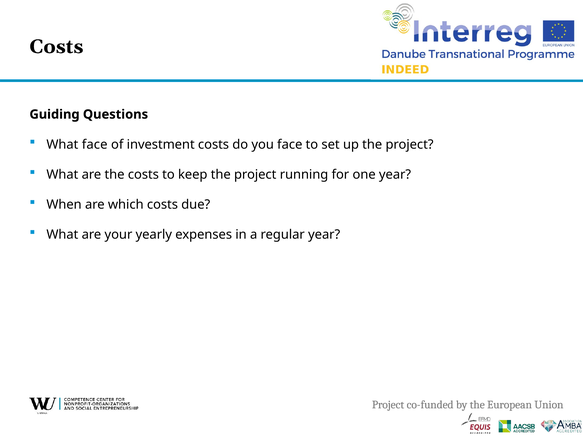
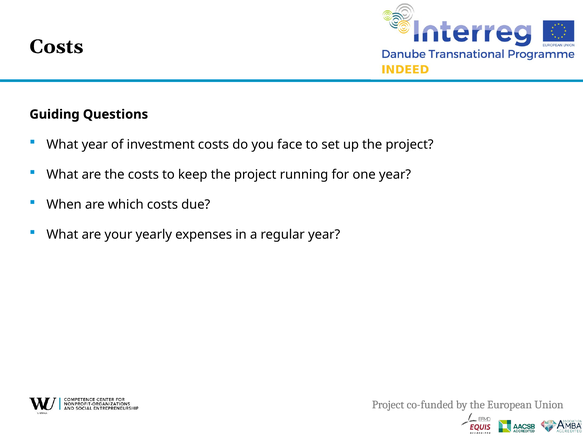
What face: face -> year (95, 145)
